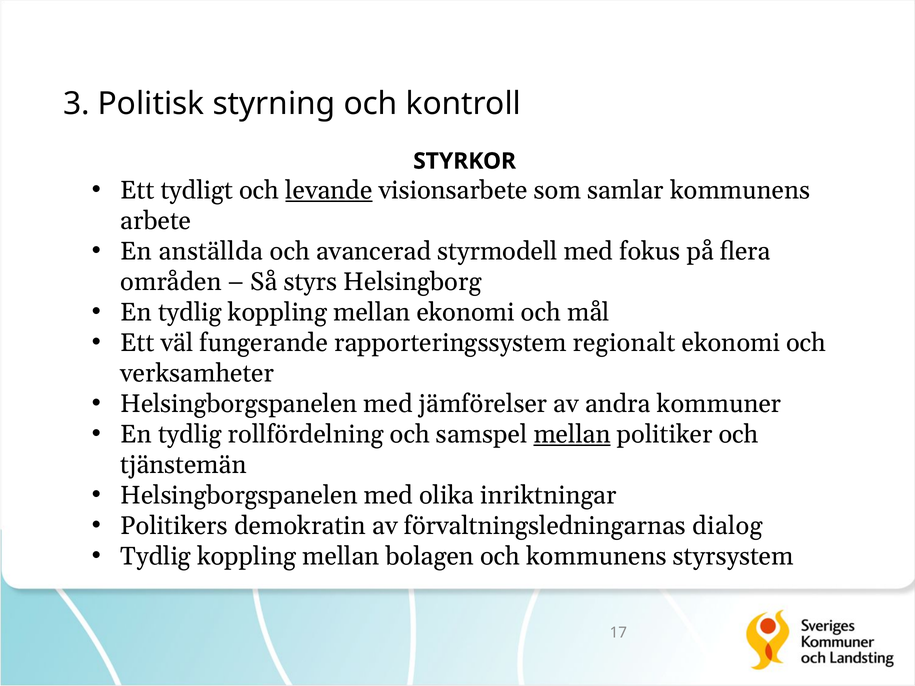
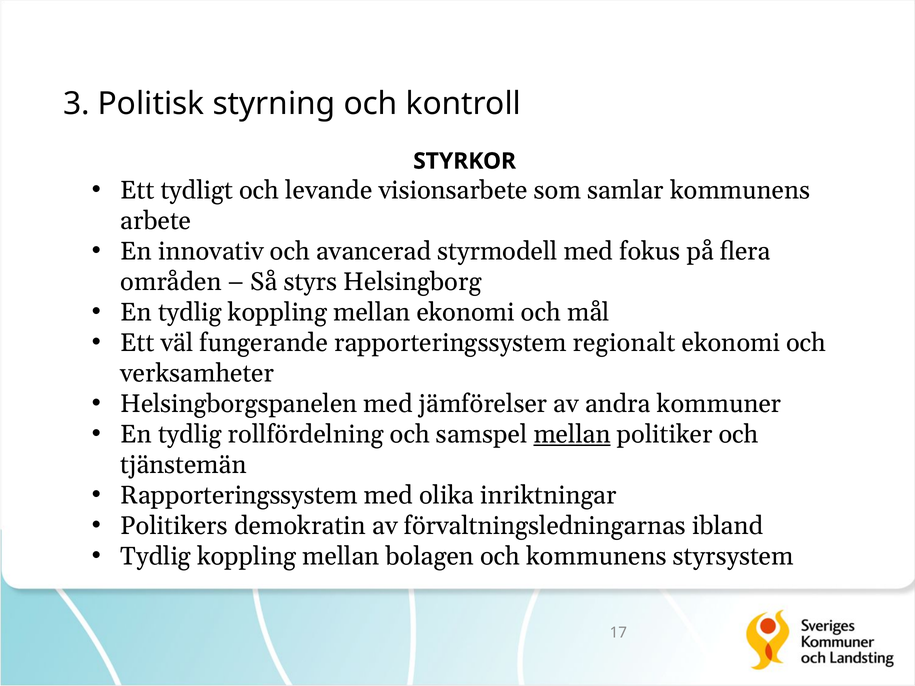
levande underline: present -> none (329, 190)
anställda: anställda -> innovativ (211, 251)
Helsingborgspanelen: Helsingborgspanelen -> Rapporteringssystem (239, 495)
dialog: dialog -> ibland (728, 526)
